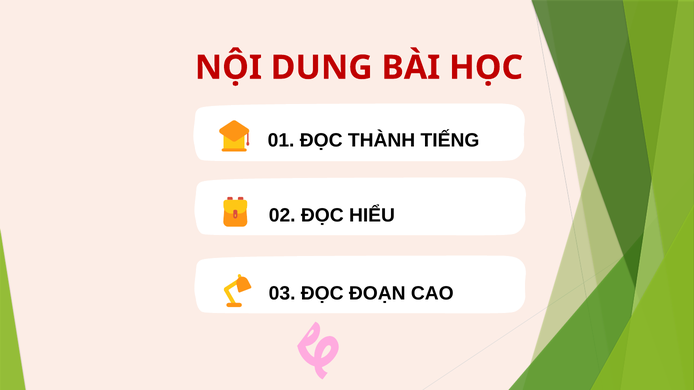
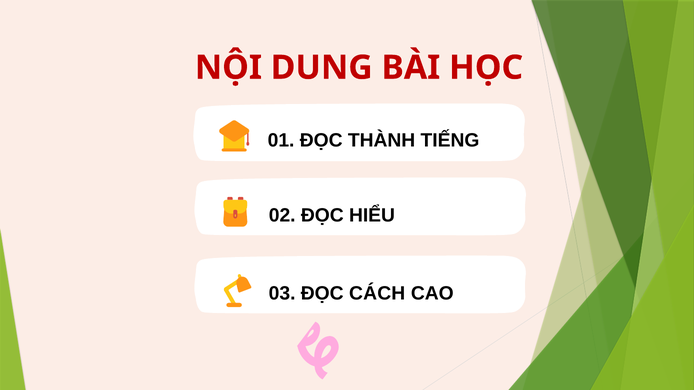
ĐOẠN: ĐOẠN -> CÁCH (377, 294)
